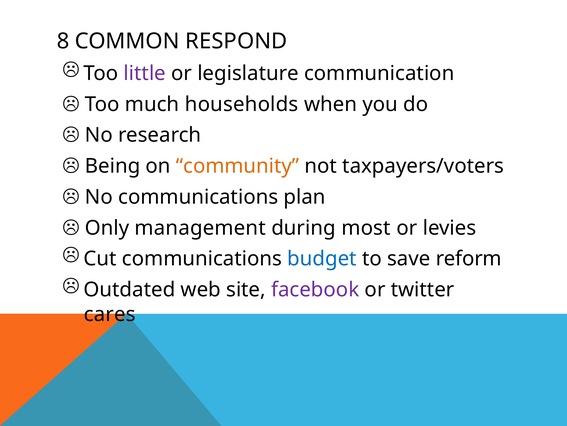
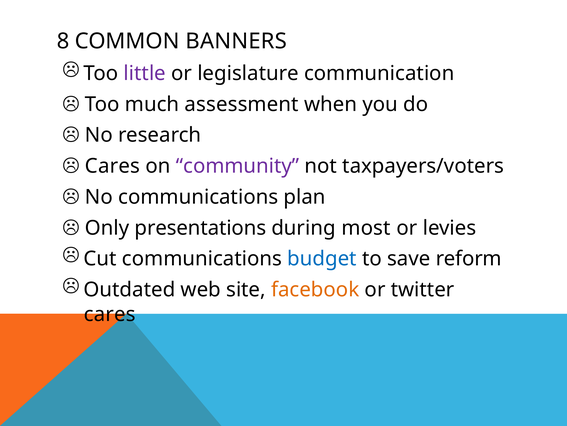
RESPOND: RESPOND -> BANNERS (236, 41)
households: households -> assessment (242, 104)
Being: Being -> Cares (113, 166)
community colour: orange -> purple (238, 166)
management: management -> presentations (200, 228)
facebook colour: purple -> orange (315, 289)
